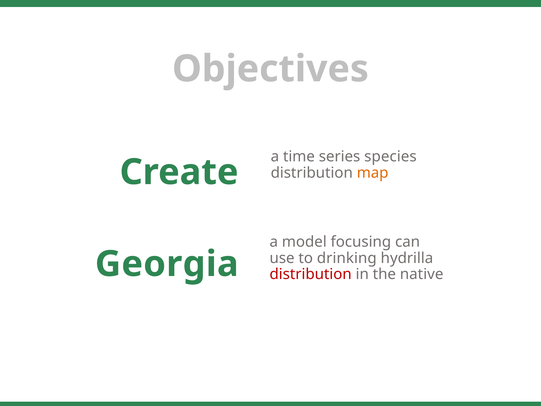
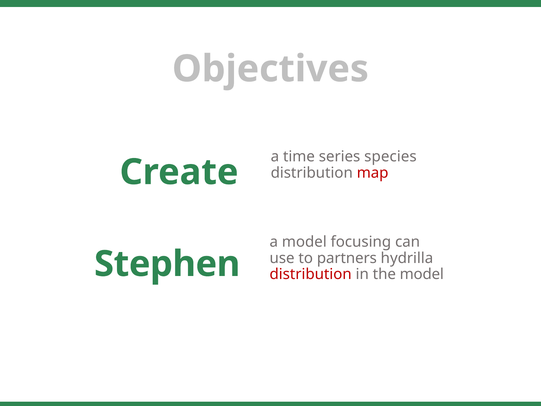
map colour: orange -> red (373, 173)
drinking: drinking -> partners (347, 258)
Georgia: Georgia -> Stephen (167, 264)
the native: native -> model (422, 274)
